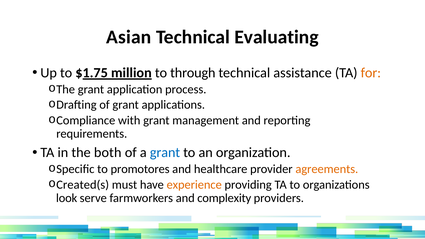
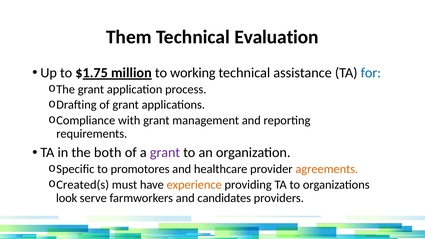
Asian: Asian -> Them (129, 37)
Evaluating: Evaluating -> Evaluation (277, 37)
through: through -> working (193, 73)
for colour: orange -> blue (371, 73)
grant colour: blue -> purple (165, 153)
complexity: complexity -> candidates (224, 198)
